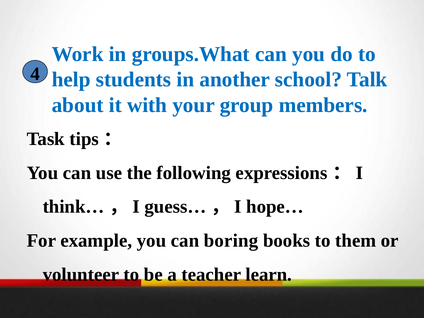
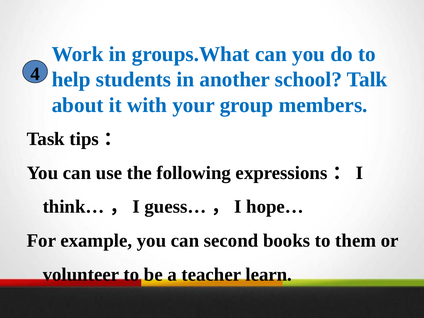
boring: boring -> second (231, 241)
